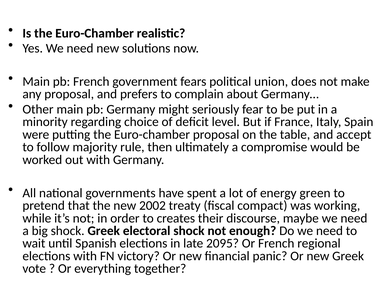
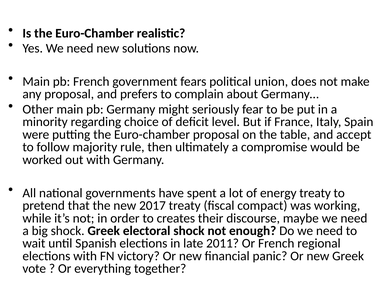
energy green: green -> treaty (315, 193)
2002: 2002 -> 2017 (152, 206)
2095: 2095 -> 2011 (223, 244)
